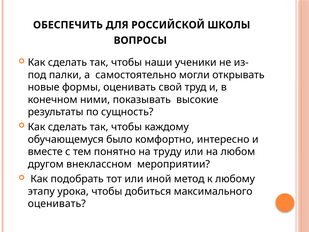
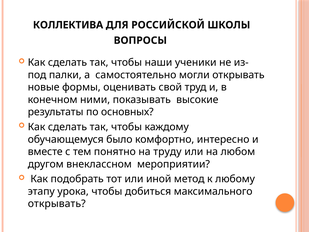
ОБЕСПЕЧИТЬ: ОБЕСПЕЧИТЬ -> КОЛЛЕКТИВА (68, 25)
сущность: сущность -> основных (127, 112)
оценивать: оценивать -> открывать (57, 204)
